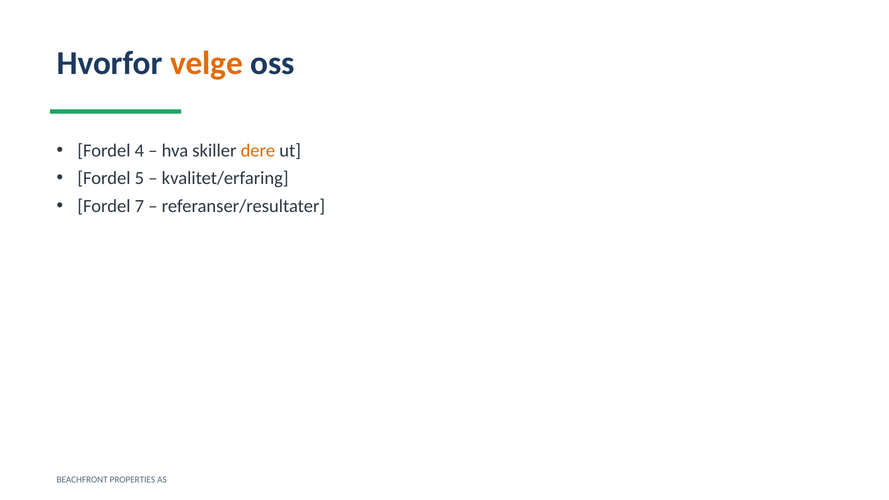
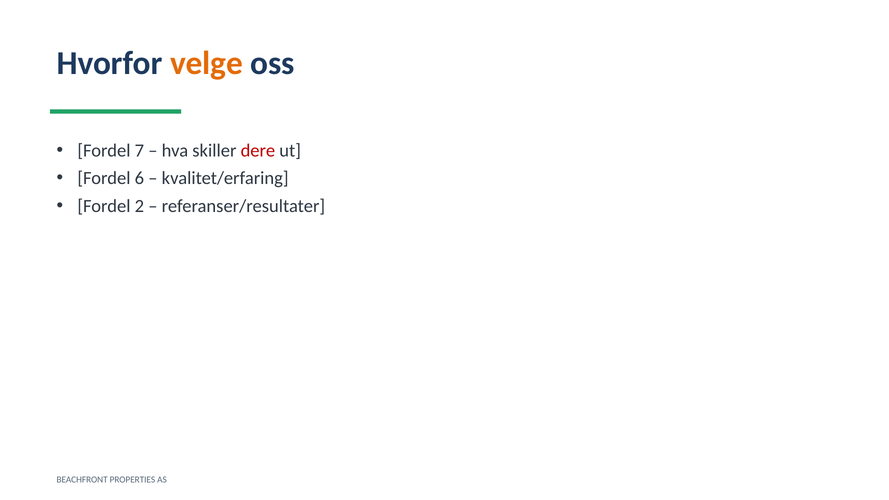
4: 4 -> 7 (139, 151)
dere colour: orange -> red (258, 151)
5: 5 -> 6 (139, 178)
7: 7 -> 2 (139, 206)
